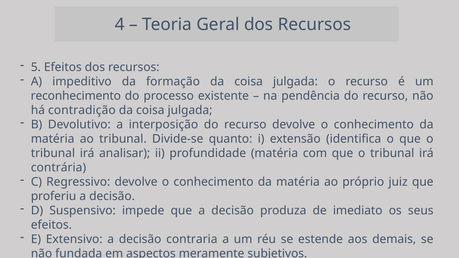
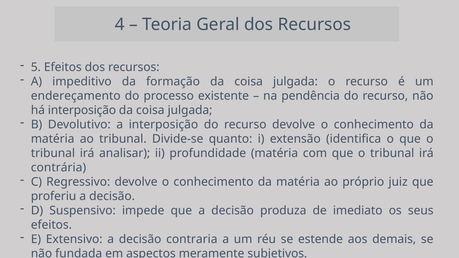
reconhecimento: reconhecimento -> endereçamento (76, 96)
há contradição: contradição -> interposição (82, 110)
